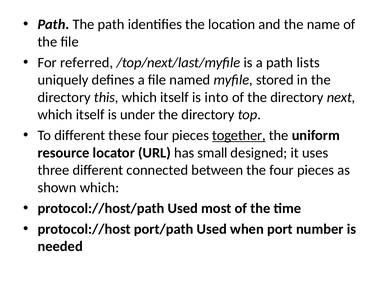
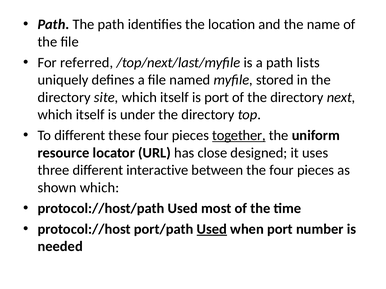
this: this -> site (106, 97)
is into: into -> port (217, 97)
small: small -> close (212, 153)
connected: connected -> interactive (157, 170)
Used underline: none -> present (212, 229)
